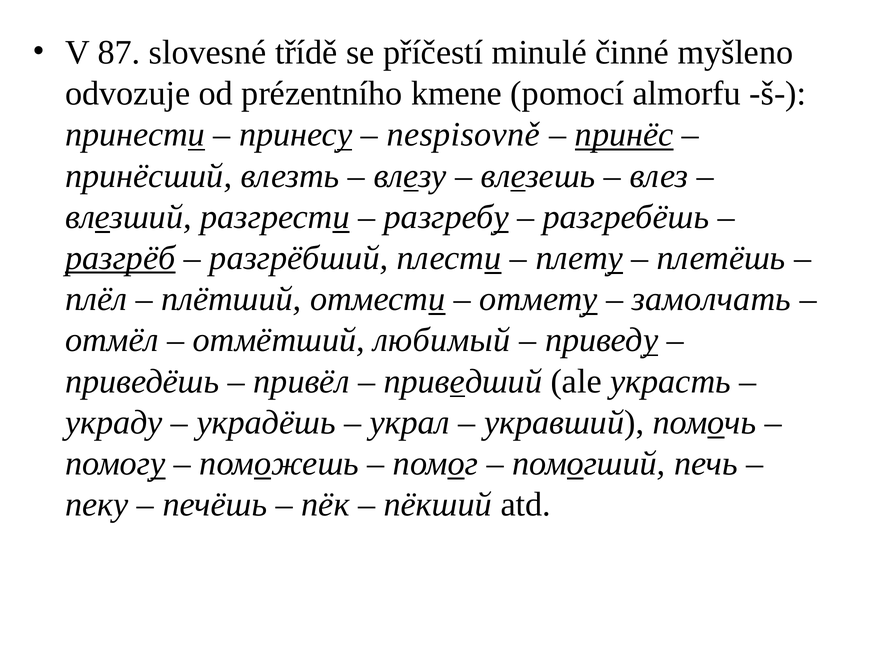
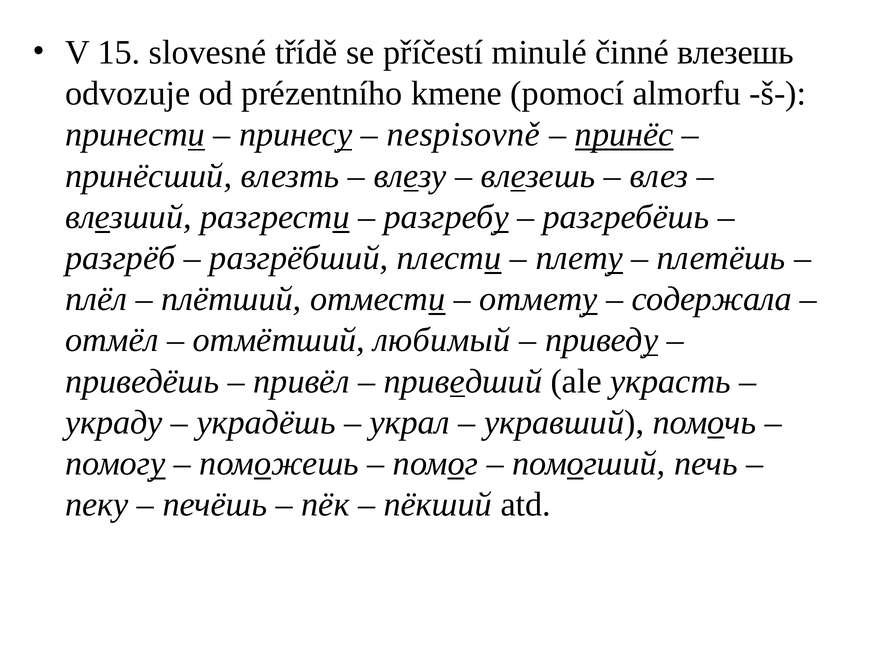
87: 87 -> 15 (119, 52)
činné myšleno: myšleno -> влезешь (736, 52)
разгрёб underline: present -> none (120, 258)
замолчать: замолчать -> содержала (712, 299)
